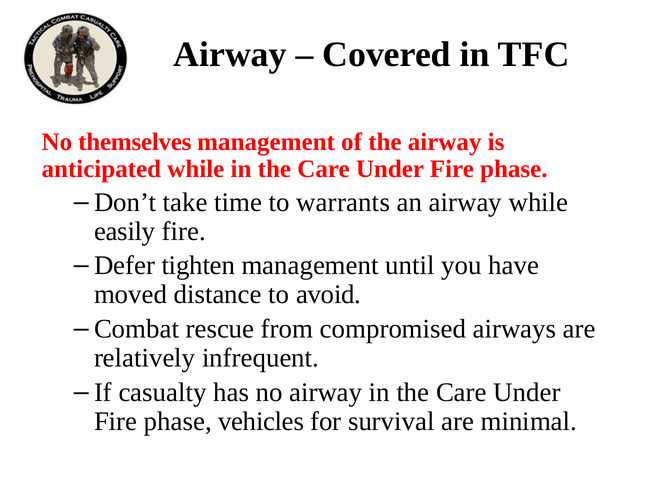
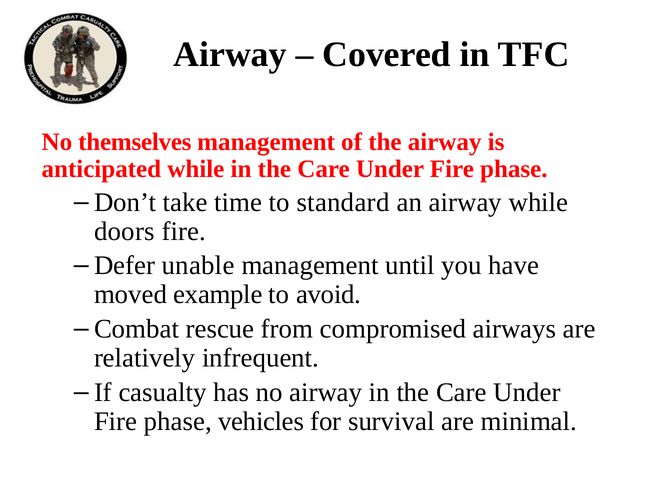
warrants: warrants -> standard (343, 203)
easily: easily -> doors (124, 232)
tighten: tighten -> unable (198, 266)
distance: distance -> example (218, 295)
